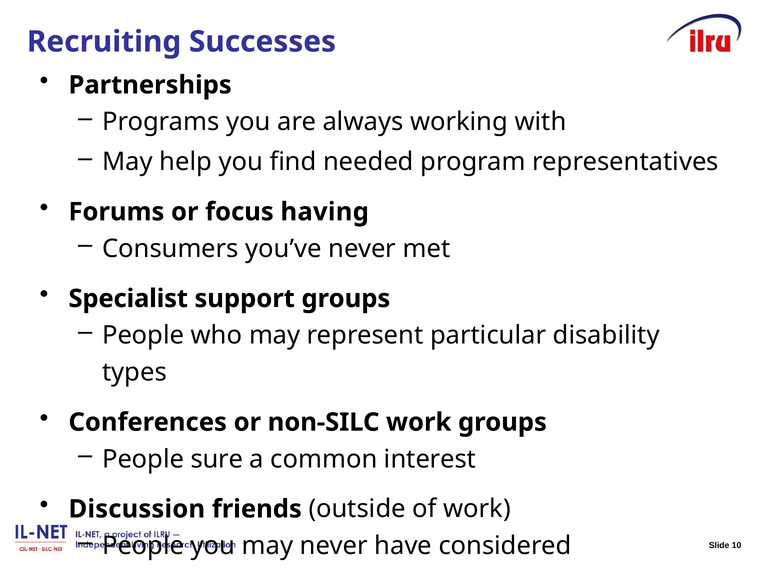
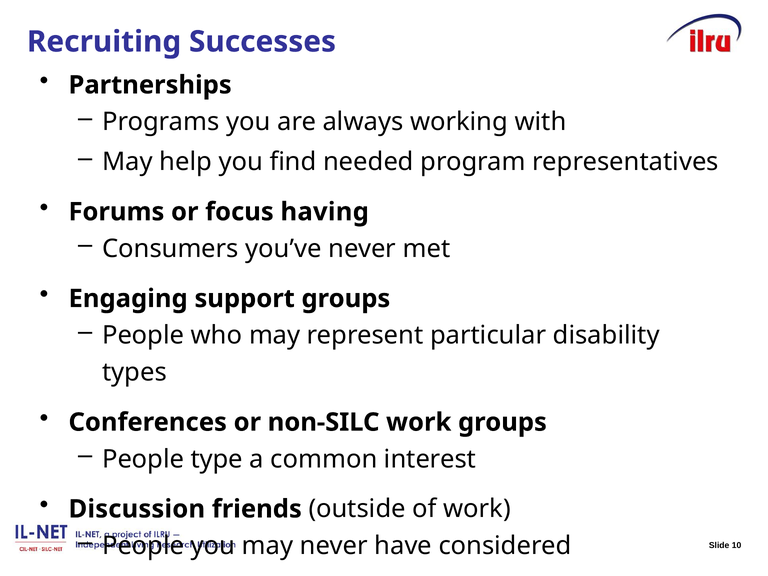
Specialist: Specialist -> Engaging (128, 299)
sure: sure -> type (217, 459)
